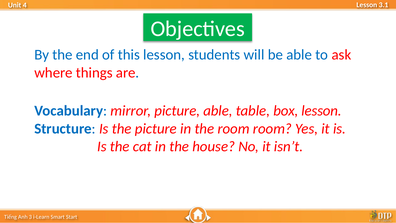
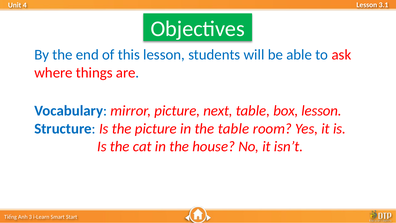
picture able: able -> next (218, 111)
the room: room -> table (234, 128)
